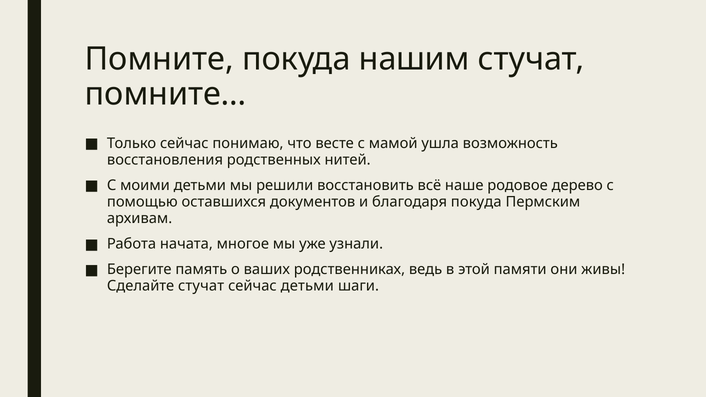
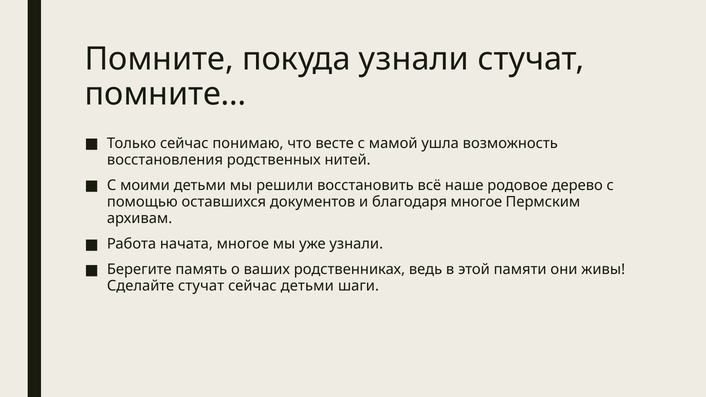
покуда нашим: нашим -> узнали (414, 59)
благодаря покуда: покуда -> многое (476, 202)
